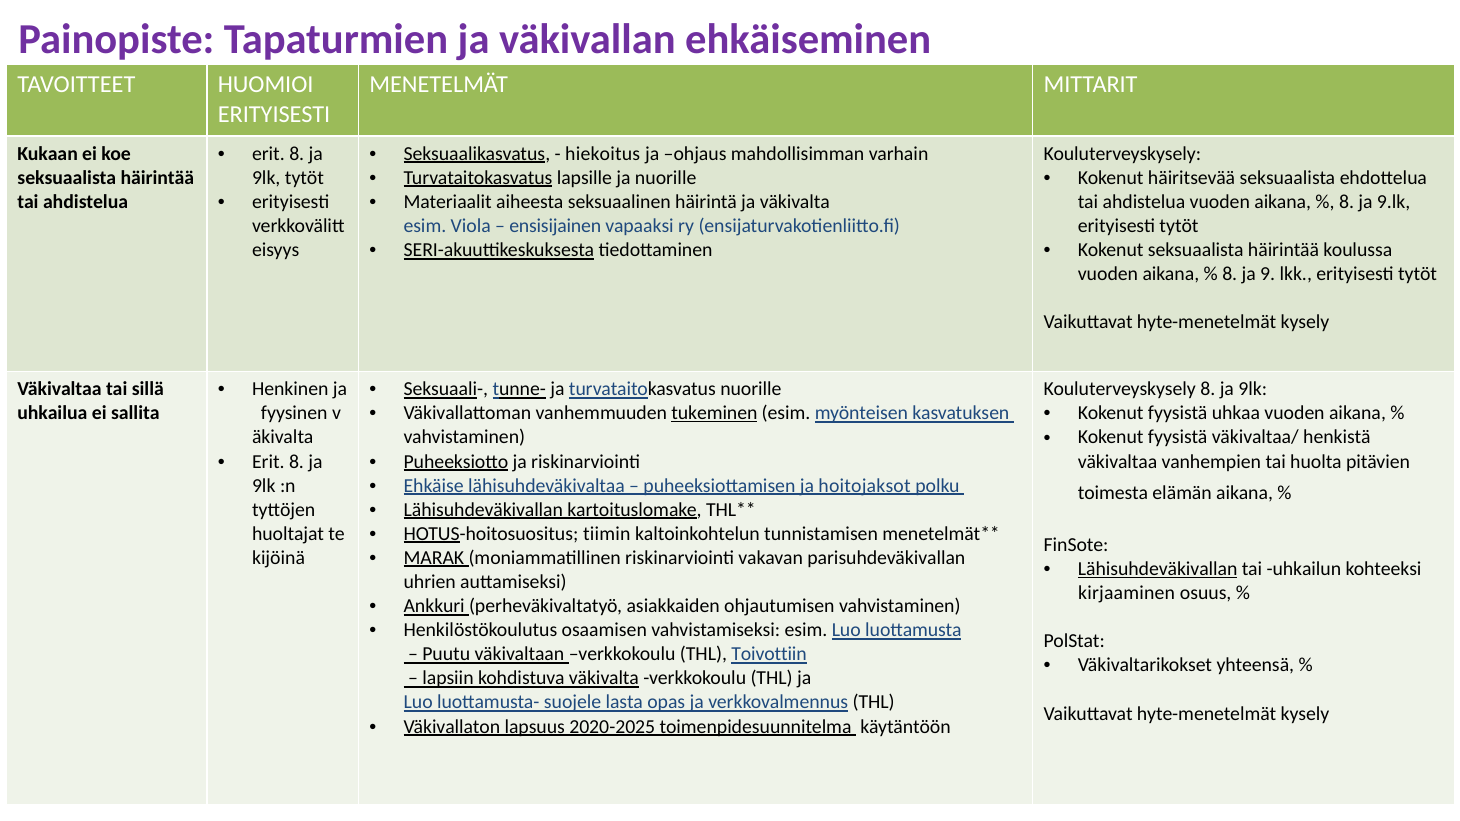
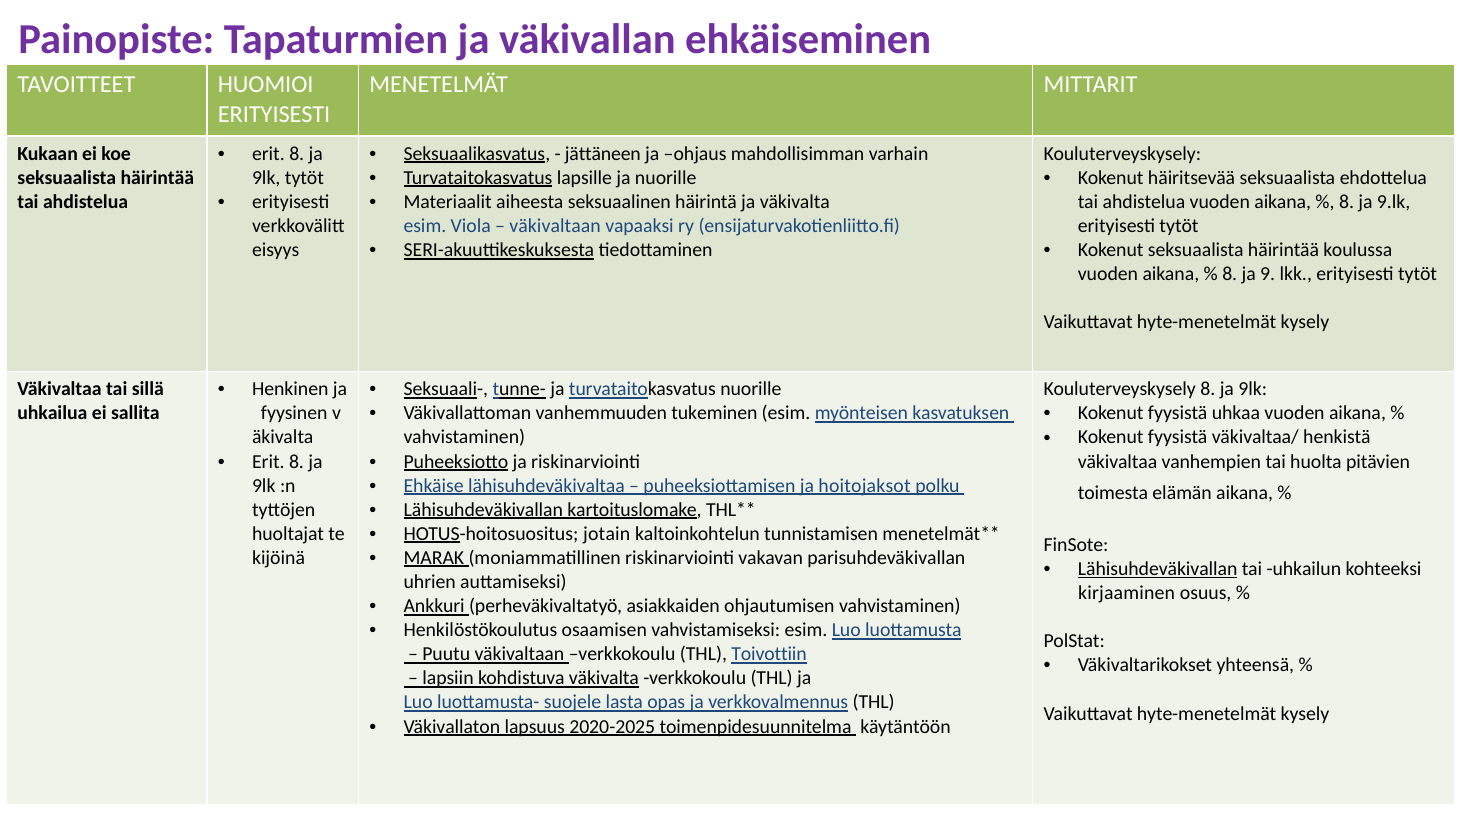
hiekoitus: hiekoitus -> jättäneen (603, 154)
ensisijainen: ensisijainen -> väkivaltaan (555, 226)
tukeminen underline: present -> none (714, 413)
tiimin: tiimin -> jotain (607, 534)
